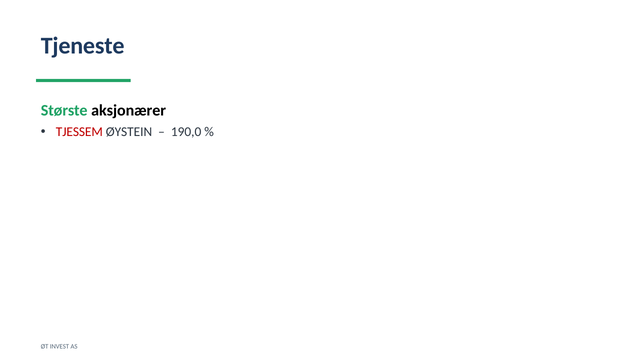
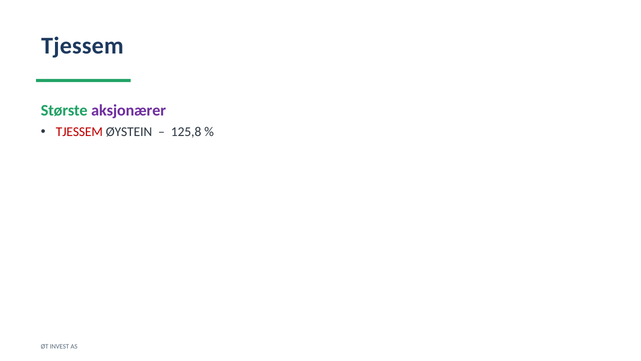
Tjeneste: Tjeneste -> Tjessem (82, 46)
aksjonærer colour: black -> purple (129, 110)
190,0: 190,0 -> 125,8 (186, 132)
